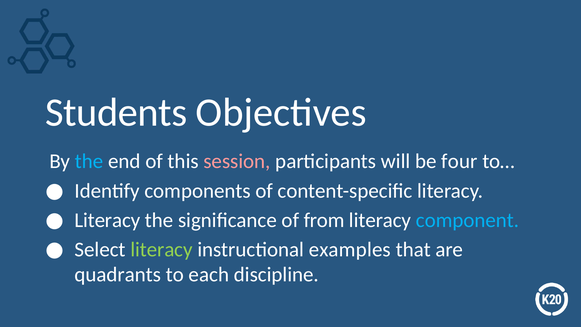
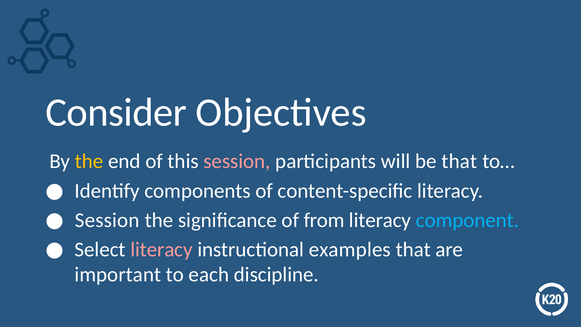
Students: Students -> Consider (116, 113)
the colour: light blue -> yellow (89, 161)
be four: four -> that (459, 161)
Literacy: Literacy -> Session (107, 220)
literacy colour: light green -> pink (161, 249)
quadrants: quadrants -> important (118, 275)
